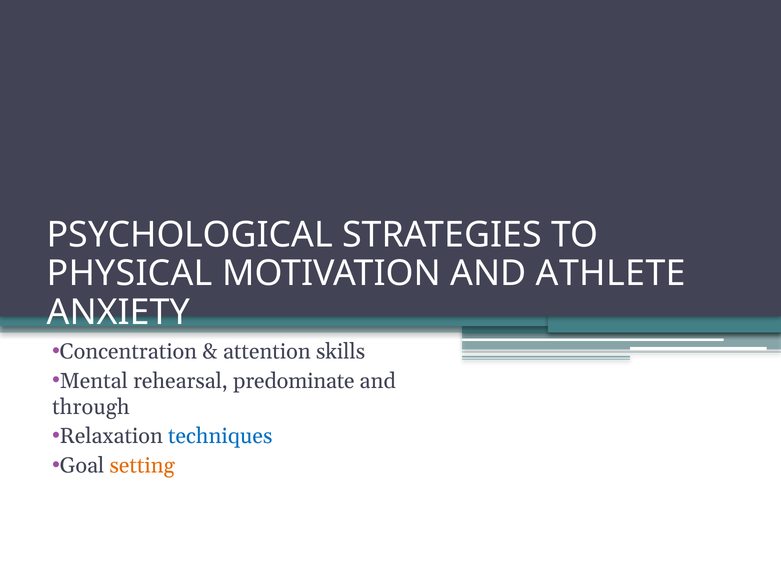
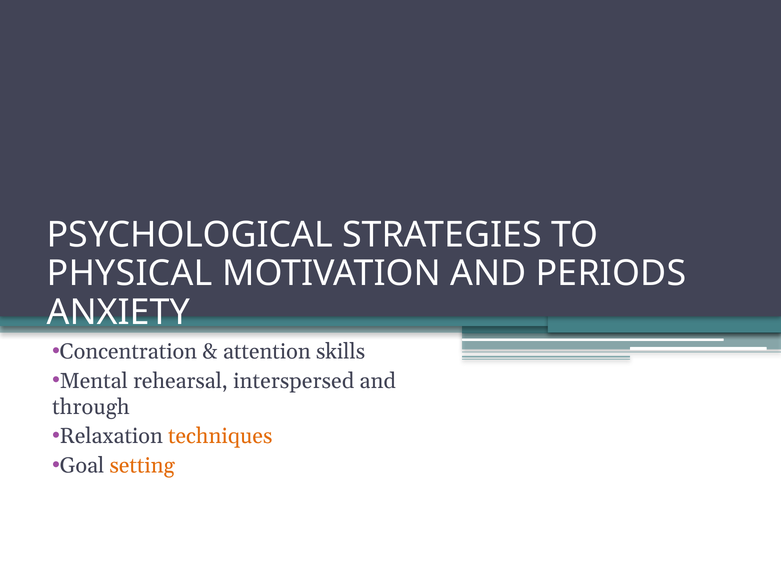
ATHLETE: ATHLETE -> PERIODS (611, 274)
predominate: predominate -> interspersed (294, 381)
techniques colour: blue -> orange (220, 436)
